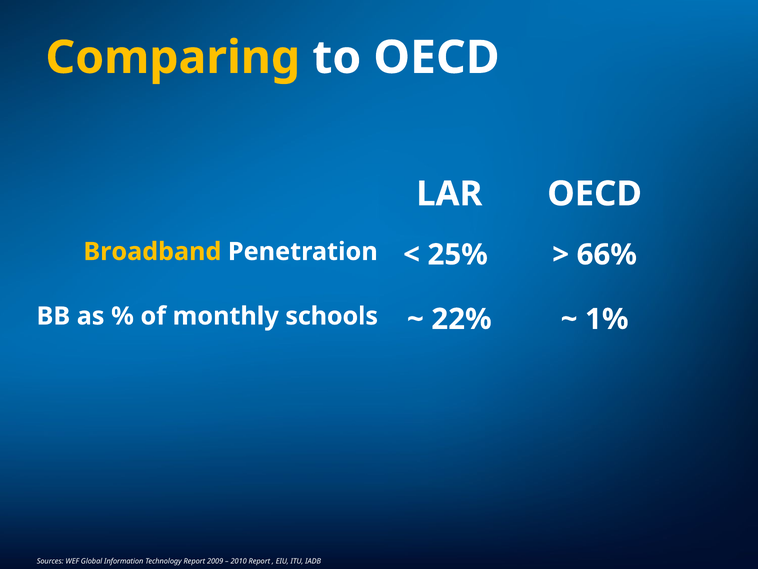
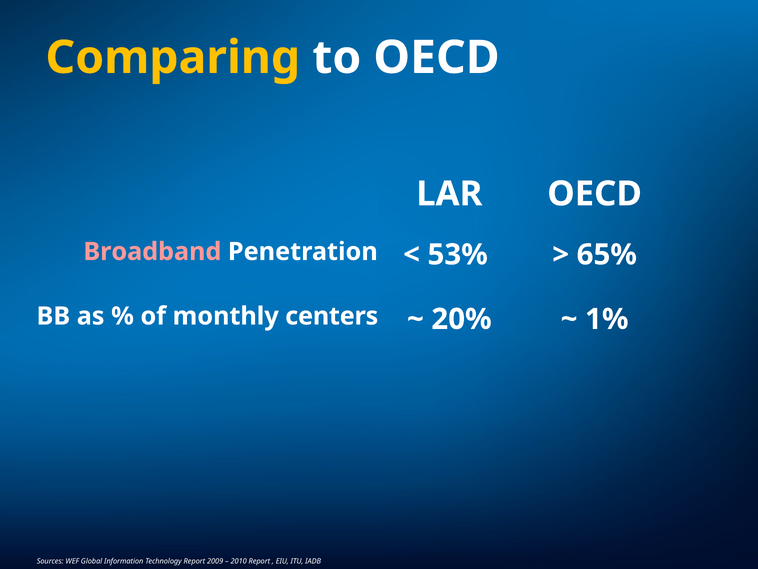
Broadband colour: yellow -> pink (152, 251)
25%: 25% -> 53% (458, 254)
66%: 66% -> 65% (607, 254)
schools: schools -> centers (332, 316)
22%: 22% -> 20% (461, 319)
